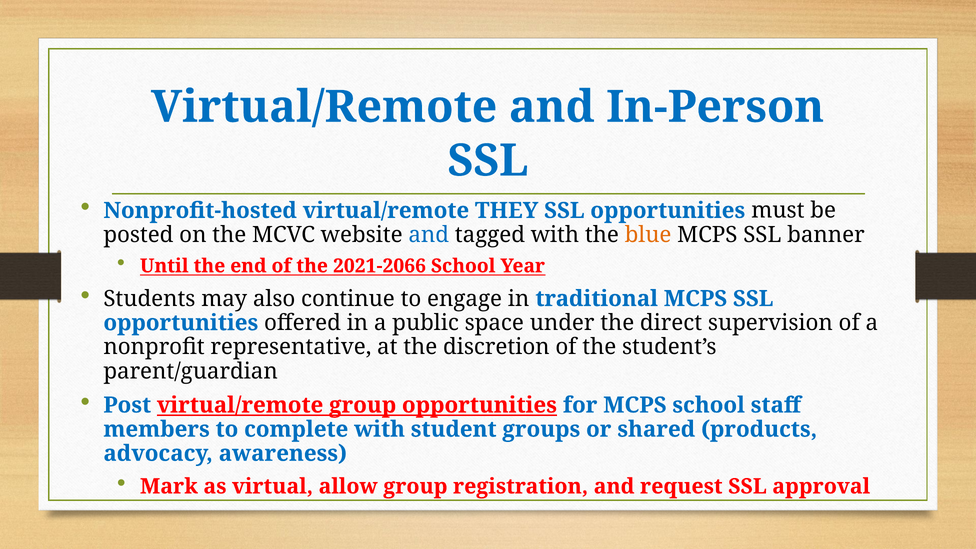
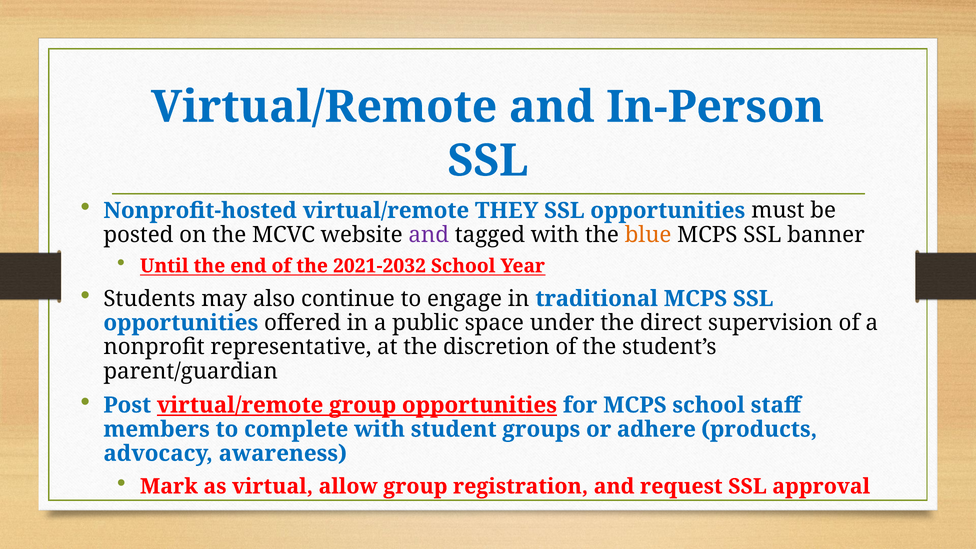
and colour: blue -> purple (429, 235)
2021-2066: 2021-2066 -> 2021-2032 (379, 266)
shared: shared -> adhere (656, 429)
